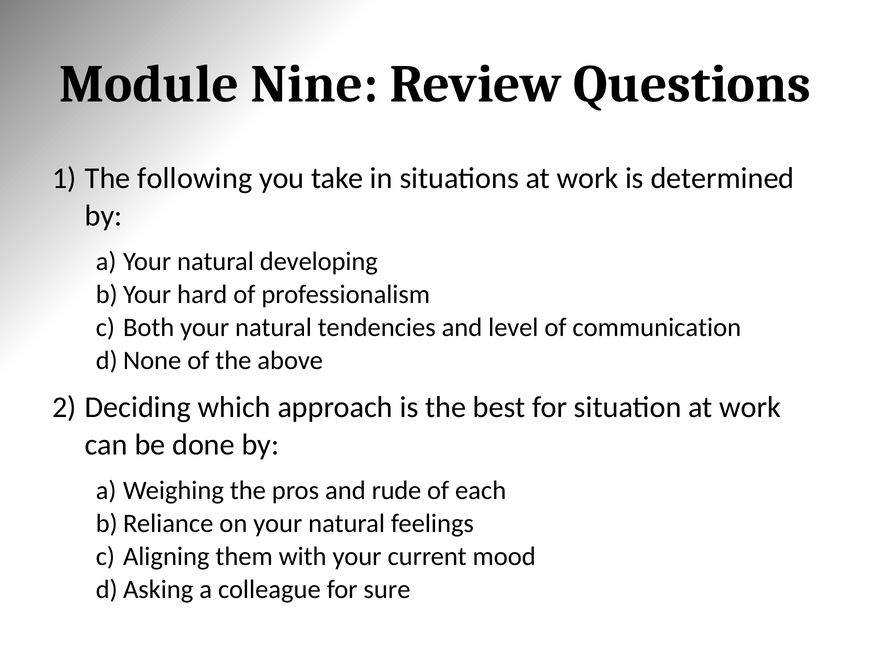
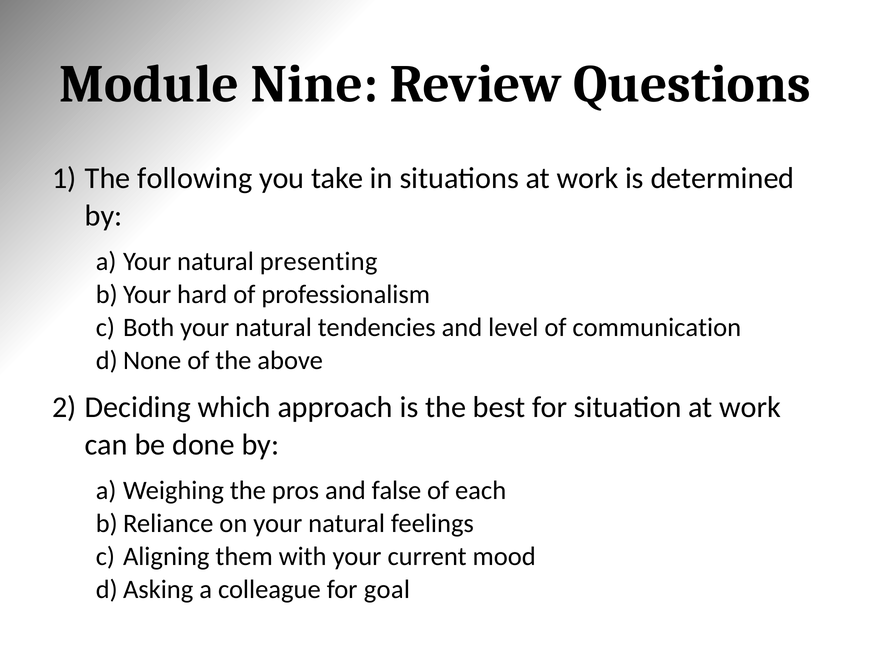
developing: developing -> presenting (319, 262)
rude: rude -> false (396, 491)
sure: sure -> goal (387, 590)
